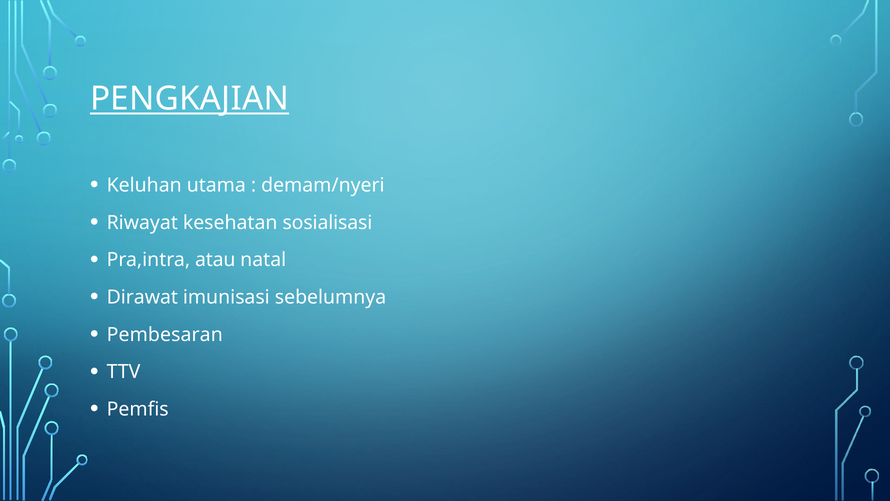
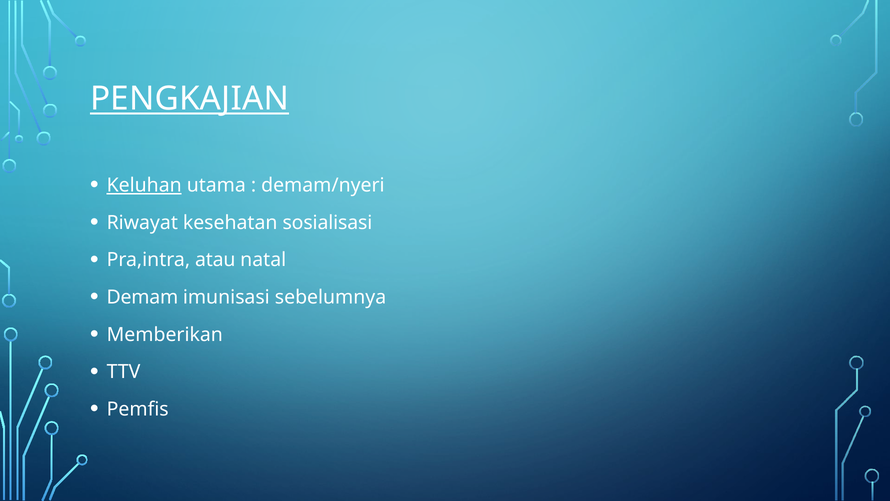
Keluhan underline: none -> present (144, 185)
Dirawat: Dirawat -> Demam (142, 297)
Pembesaran: Pembesaran -> Memberikan (165, 334)
